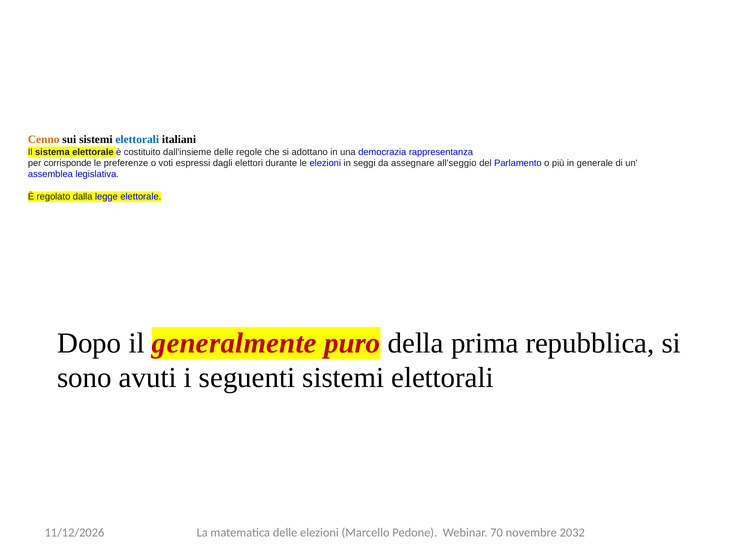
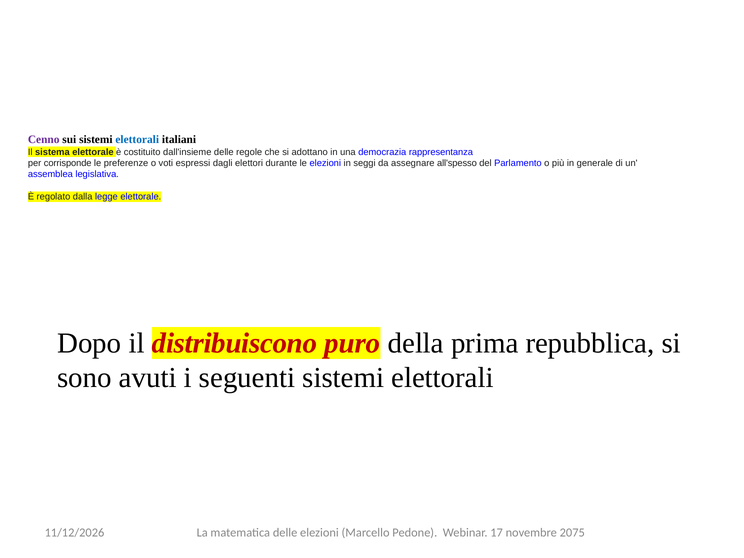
Cenno colour: orange -> purple (44, 140)
all'seggio: all'seggio -> all'spesso (457, 163)
generalmente: generalmente -> distribuiscono (235, 343)
70: 70 -> 17 (497, 533)
2032: 2032 -> 2075 (572, 533)
